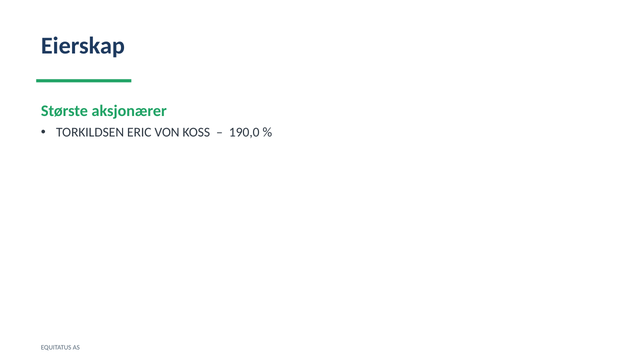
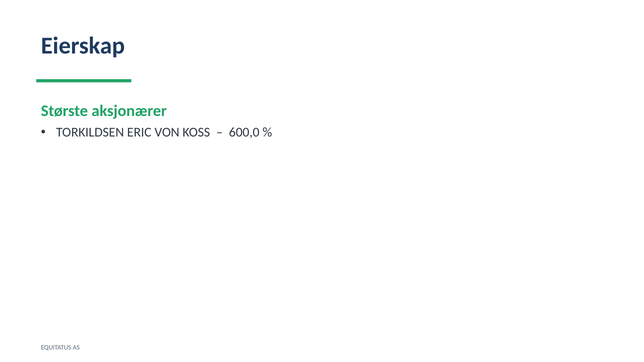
190,0: 190,0 -> 600,0 (244, 132)
